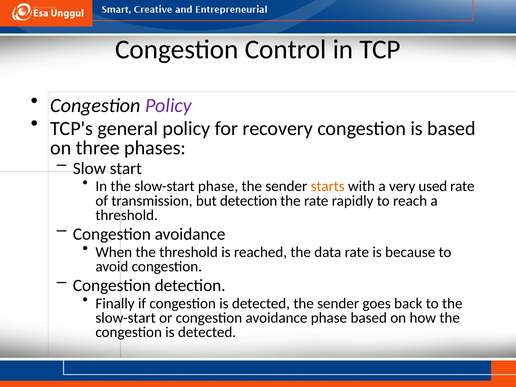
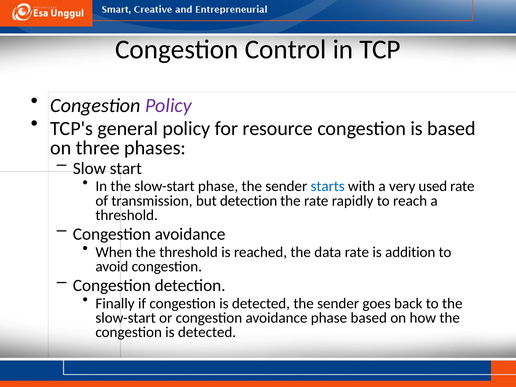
recovery: recovery -> resource (278, 128)
starts colour: orange -> blue (328, 186)
because: because -> addition (410, 252)
